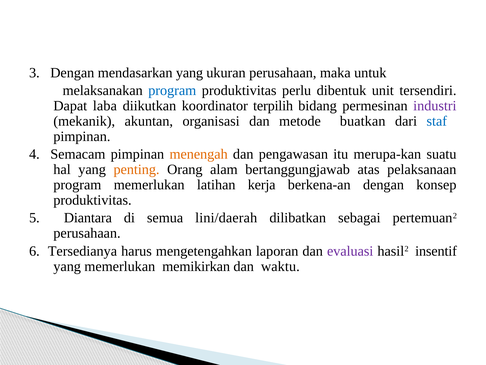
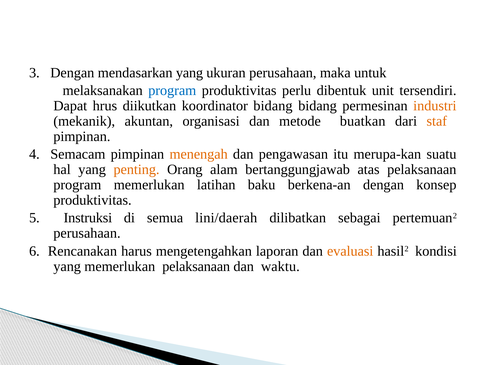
laba: laba -> hrus (105, 106)
koordinator terpilih: terpilih -> bidang (273, 106)
industri colour: purple -> orange (435, 106)
staf colour: blue -> orange (437, 121)
kerja: kerja -> baku (262, 185)
Diantara: Diantara -> Instruksi (88, 218)
Tersedianya: Tersedianya -> Rencanakan (82, 251)
evaluasi colour: purple -> orange (350, 251)
insentif: insentif -> kondisi (436, 251)
memerlukan memikirkan: memikirkan -> pelaksanaan (196, 266)
